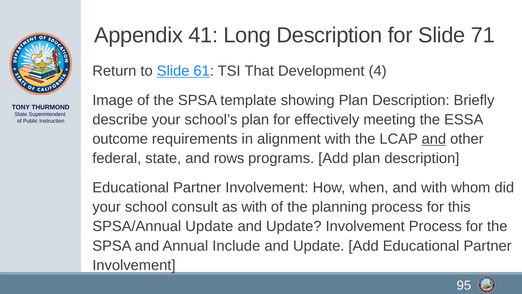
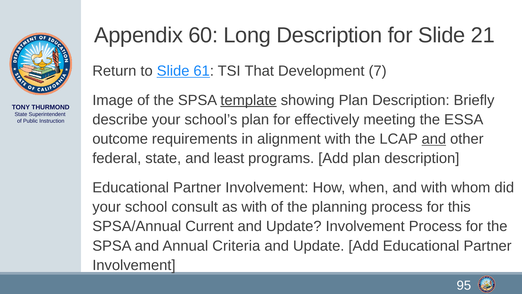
41: 41 -> 60 (203, 35)
71: 71 -> 21 (483, 35)
4: 4 -> 7 (378, 71)
template underline: none -> present (249, 100)
rows: rows -> least (229, 158)
SPSA/Annual Update: Update -> Current (209, 226)
Include: Include -> Criteria (236, 246)
